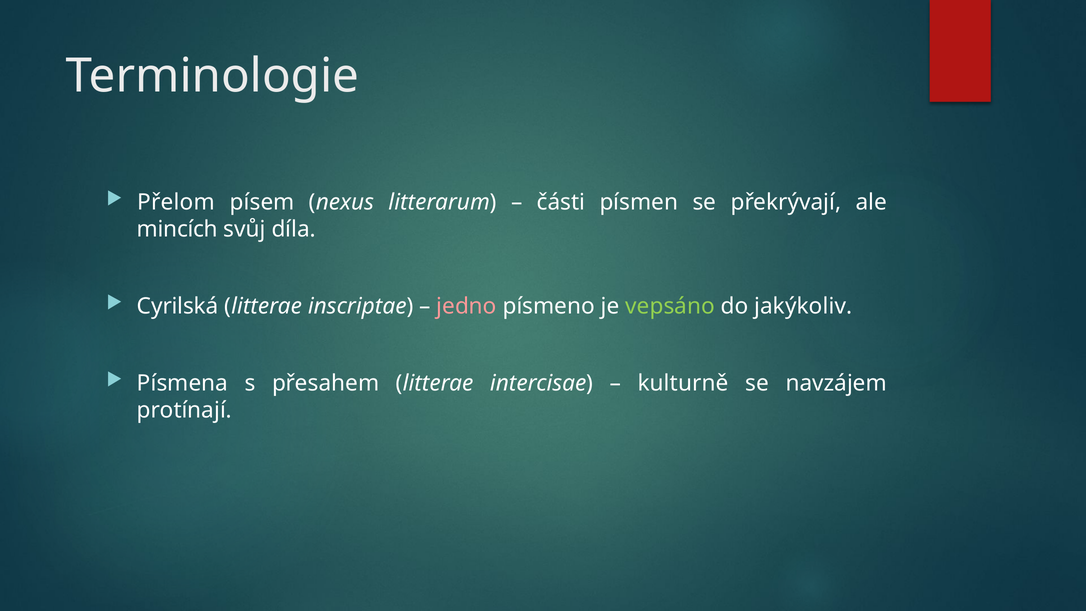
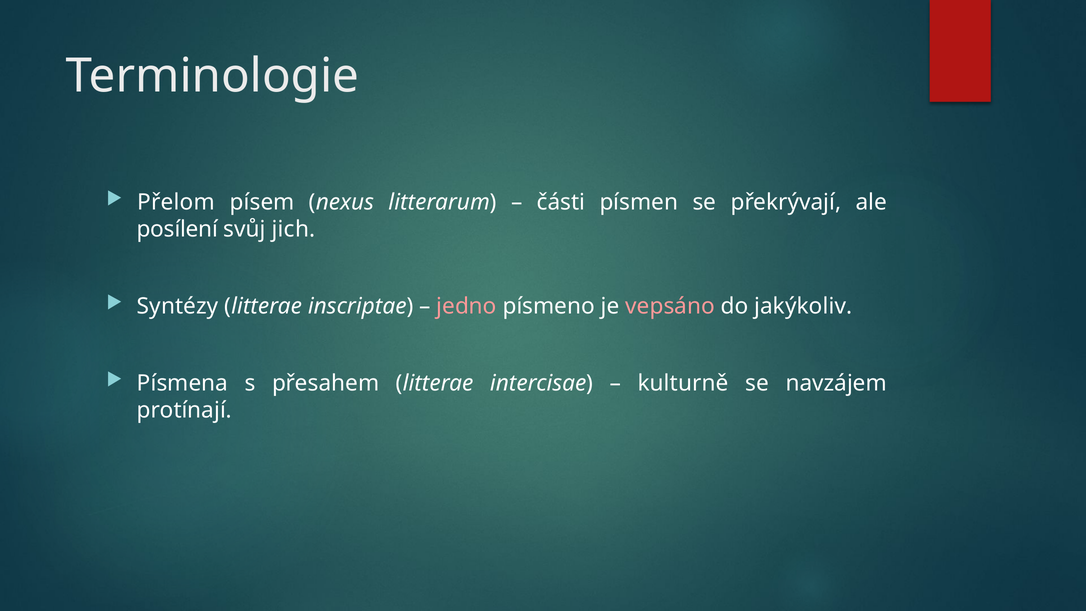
mincích: mincích -> posílení (177, 229)
díla: díla -> jich (294, 229)
Cyrilská: Cyrilská -> Syntézy (178, 306)
vepsáno colour: light green -> pink (670, 306)
